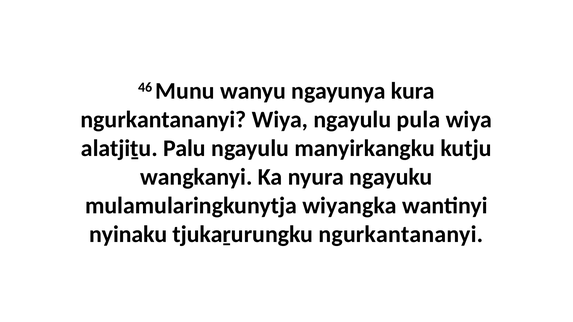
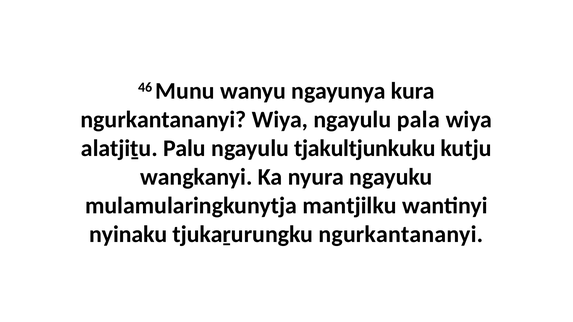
pula: pula -> pala (418, 120)
manyirkangku: manyirkangku -> tjakultjunkuku (365, 148)
wiyangka: wiyangka -> mantjilku (350, 206)
